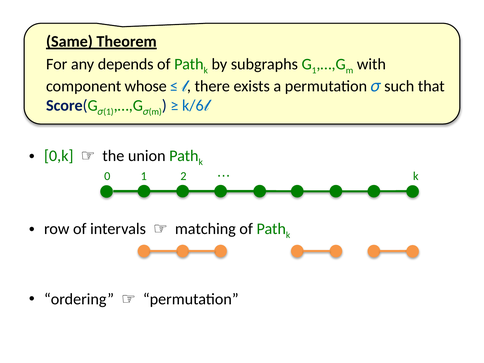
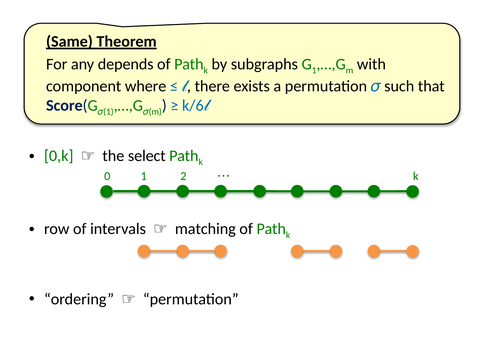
whose: whose -> where (146, 86)
union: union -> select (147, 156)
